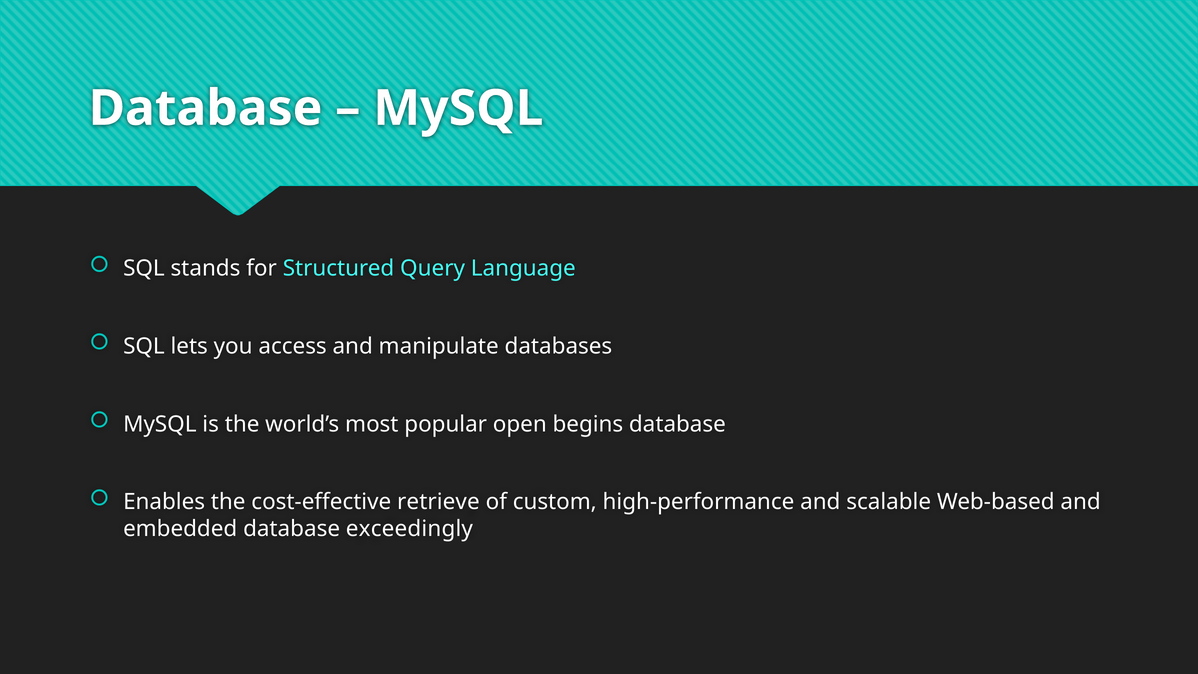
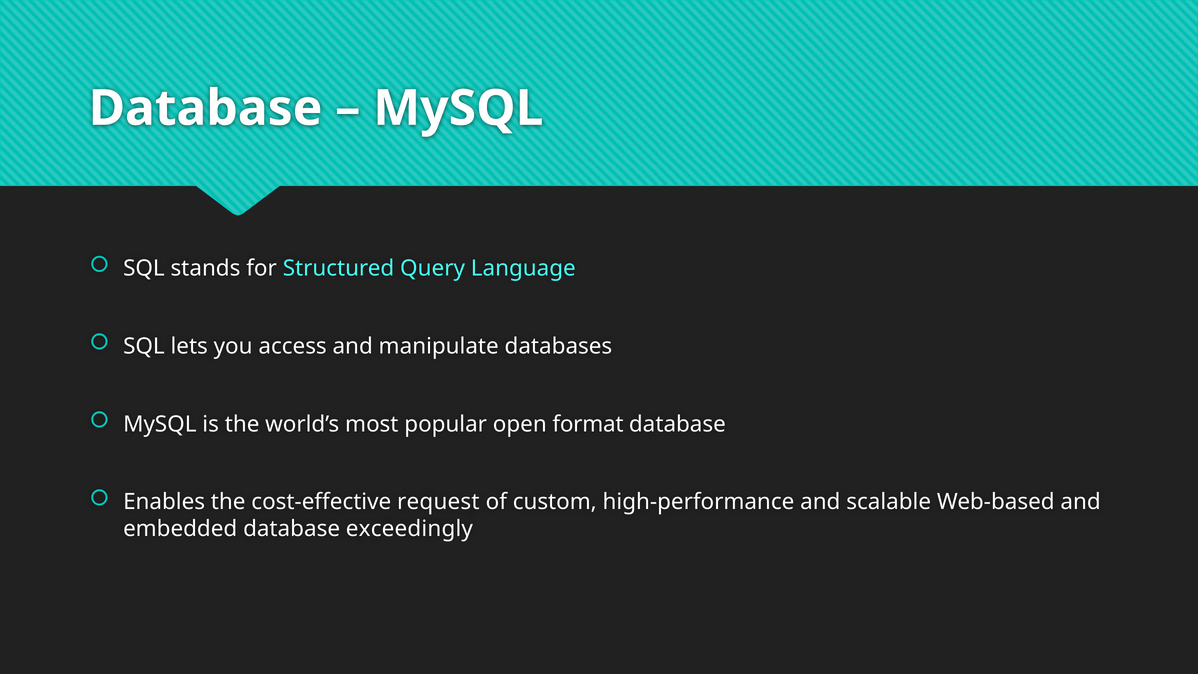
begins: begins -> format (588, 424)
retrieve: retrieve -> request (438, 502)
